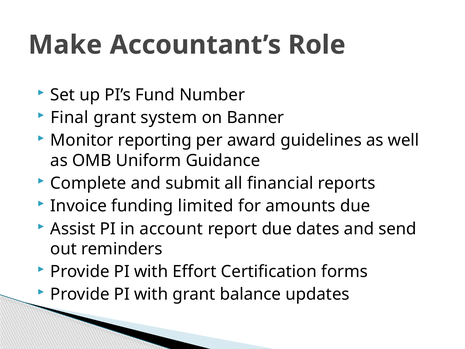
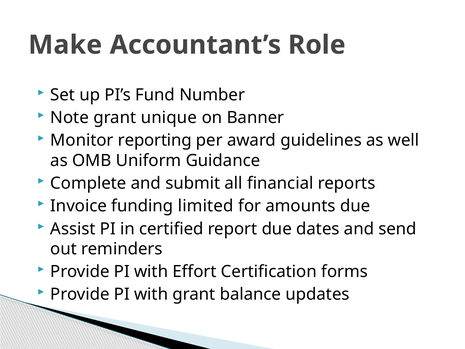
Final: Final -> Note (70, 118)
system: system -> unique (169, 118)
account: account -> certified (171, 229)
